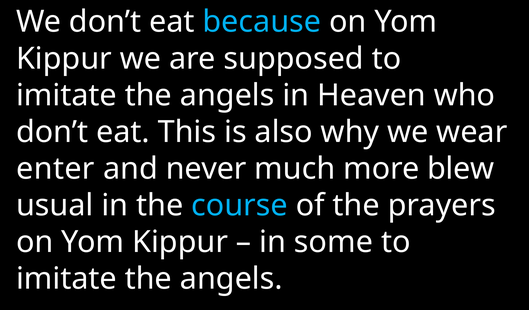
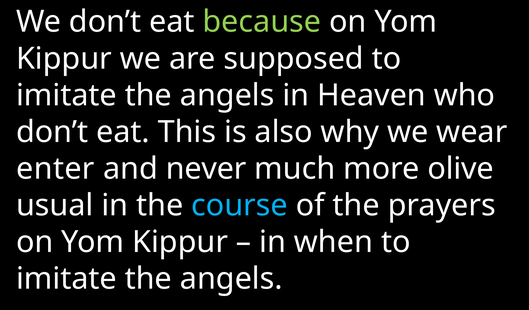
because colour: light blue -> light green (262, 22)
blew: blew -> olive (461, 169)
some: some -> when (333, 242)
